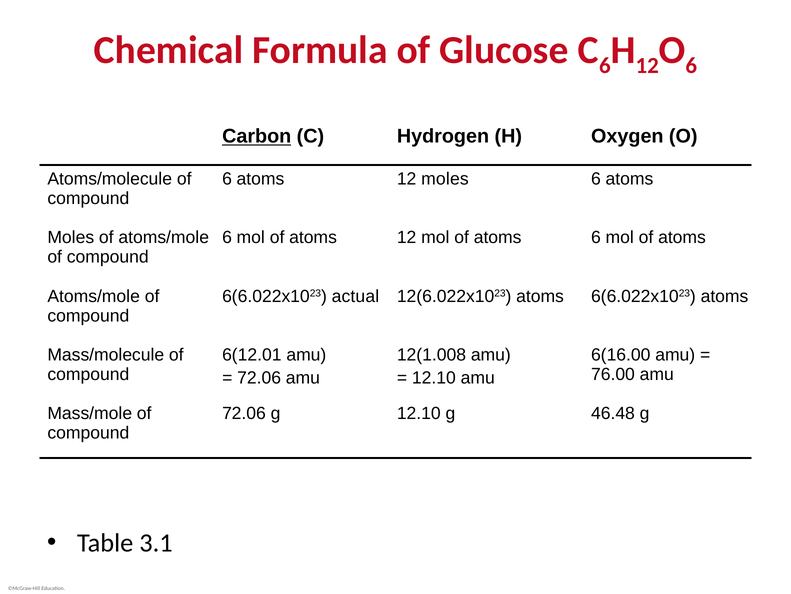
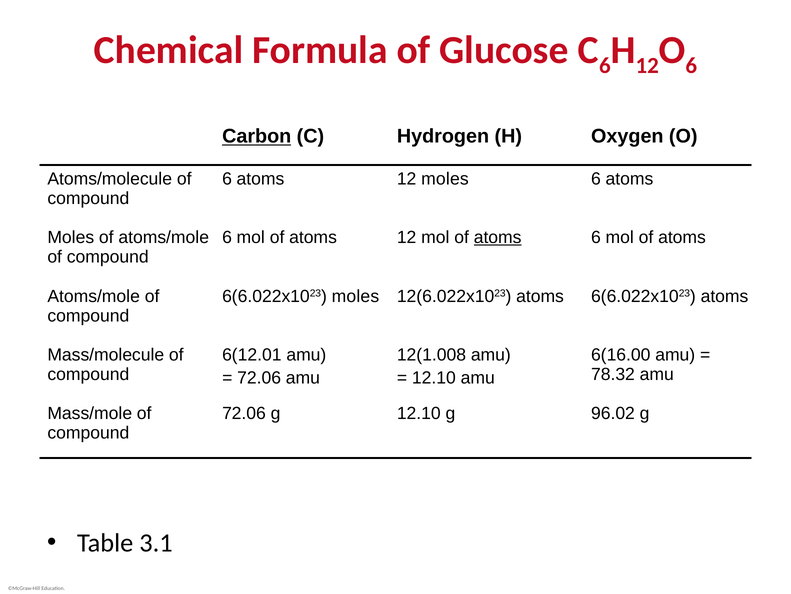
atoms underline: none -> present (498, 237)
6(6.022x1023 actual: actual -> moles (355, 296)
76.00: 76.00 -> 78.32 (613, 374)
46.48: 46.48 -> 96.02 (613, 413)
